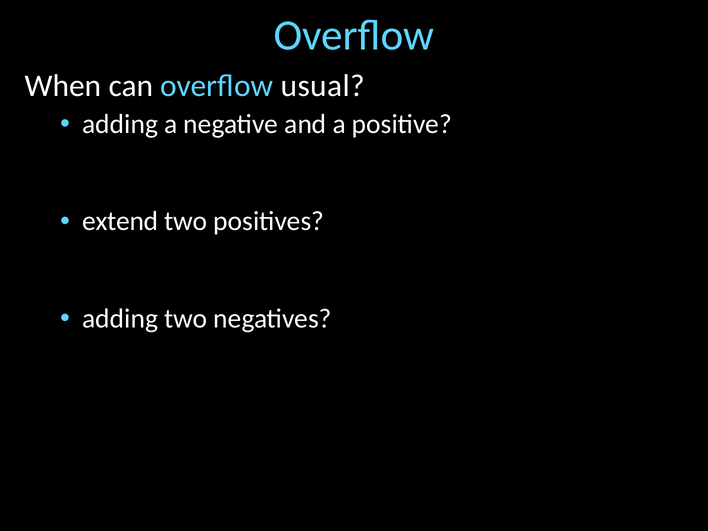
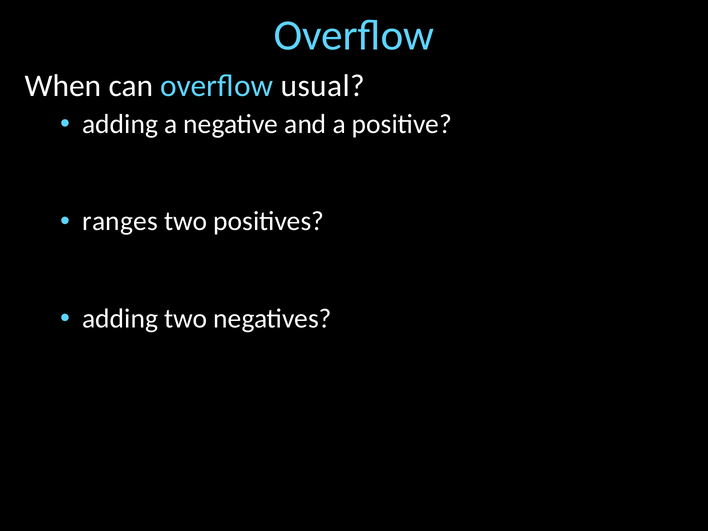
extend: extend -> ranges (120, 221)
